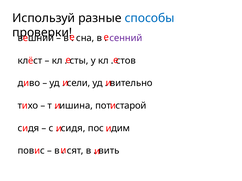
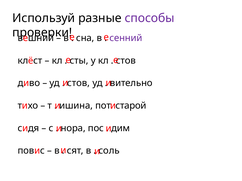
способы colour: blue -> purple (150, 18)
сели: сели -> стов (78, 83)
сидя: сидя -> нора (73, 129)
вить: вить -> соль (109, 151)
